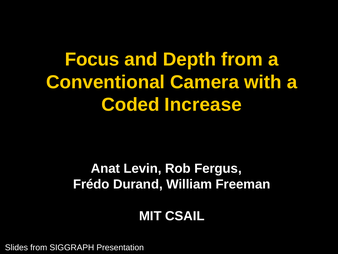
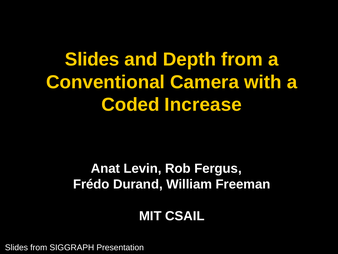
Focus: Focus -> Slides (92, 59)
